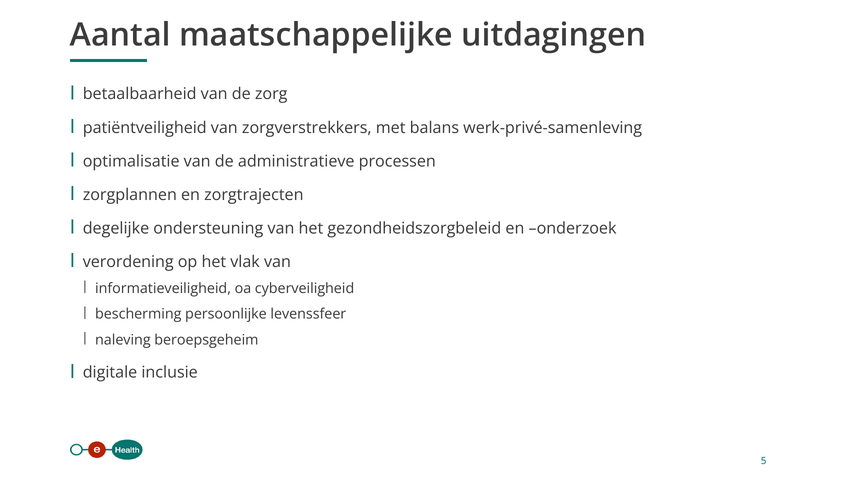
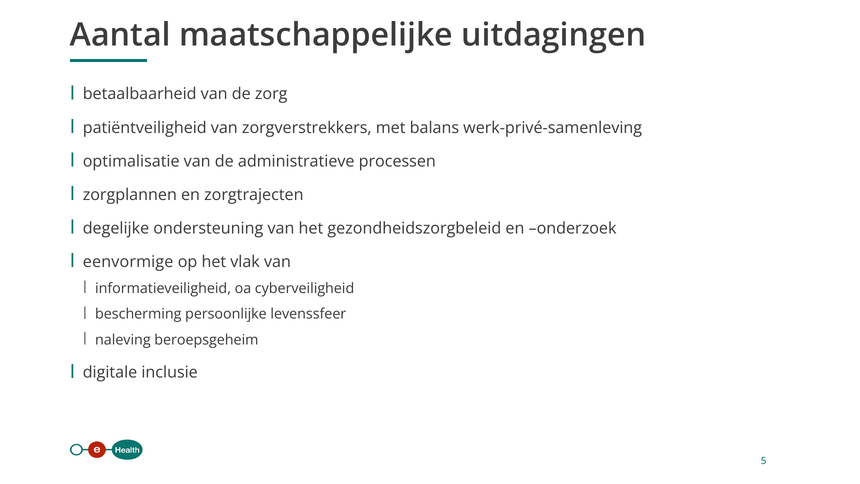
verordening: verordening -> eenvormige (128, 262)
